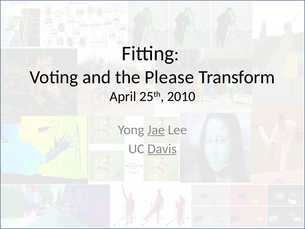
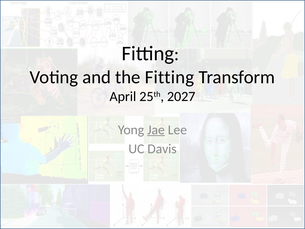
the Please: Please -> Fitting (169, 77)
2010: 2010 -> 2027 (181, 96)
Davis underline: present -> none (162, 149)
